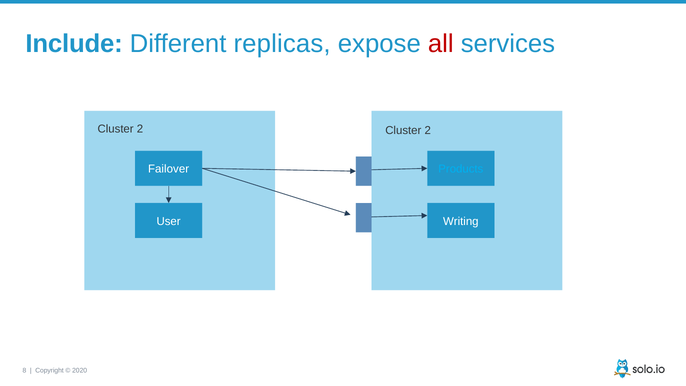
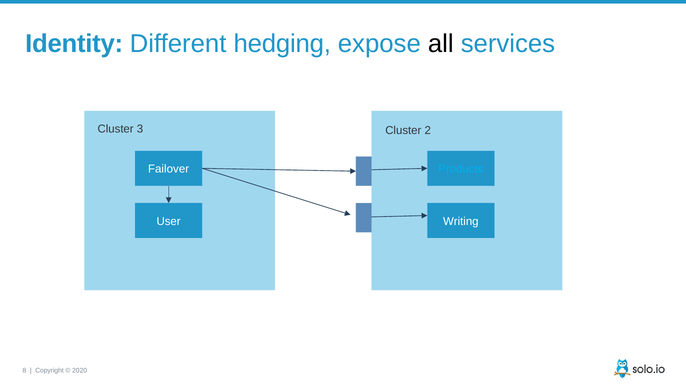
Include: Include -> Identity (74, 44)
replicas: replicas -> hedging (282, 44)
all colour: red -> black (441, 44)
2: 2 -> 3 (140, 129)
